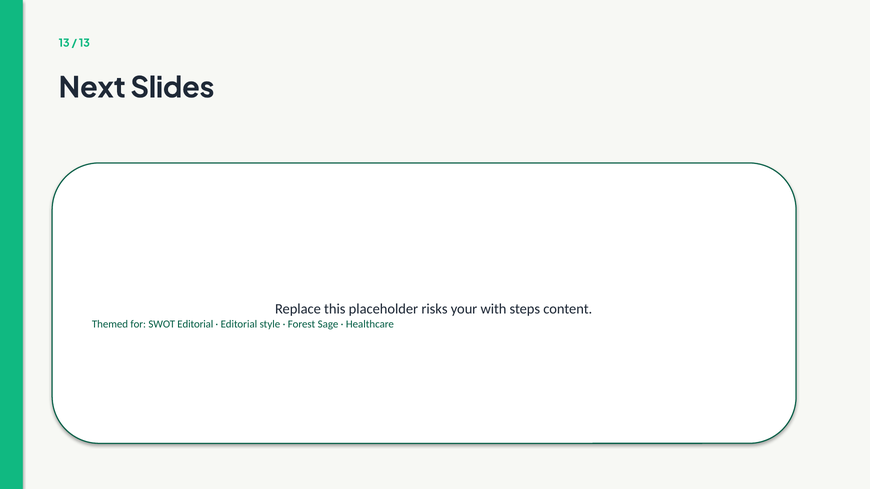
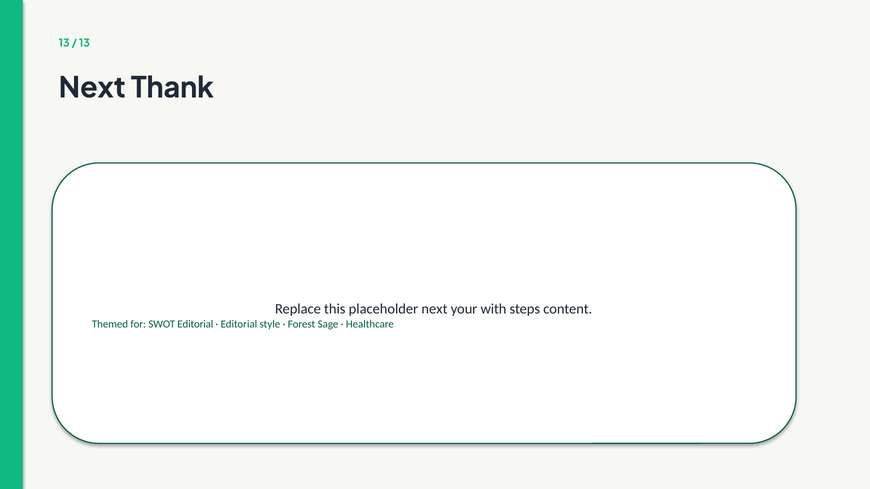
Slides: Slides -> Thank (172, 88)
placeholder risks: risks -> next (434, 309)
